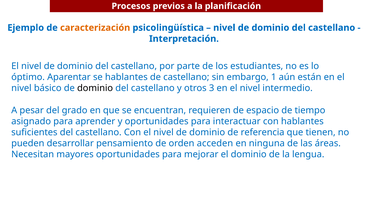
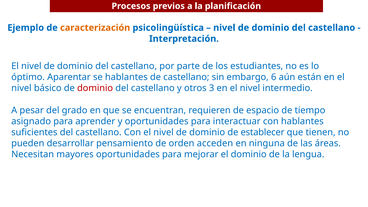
1: 1 -> 6 (274, 77)
dominio colour: black -> red (95, 88)
referencia: referencia -> establecer (263, 132)
